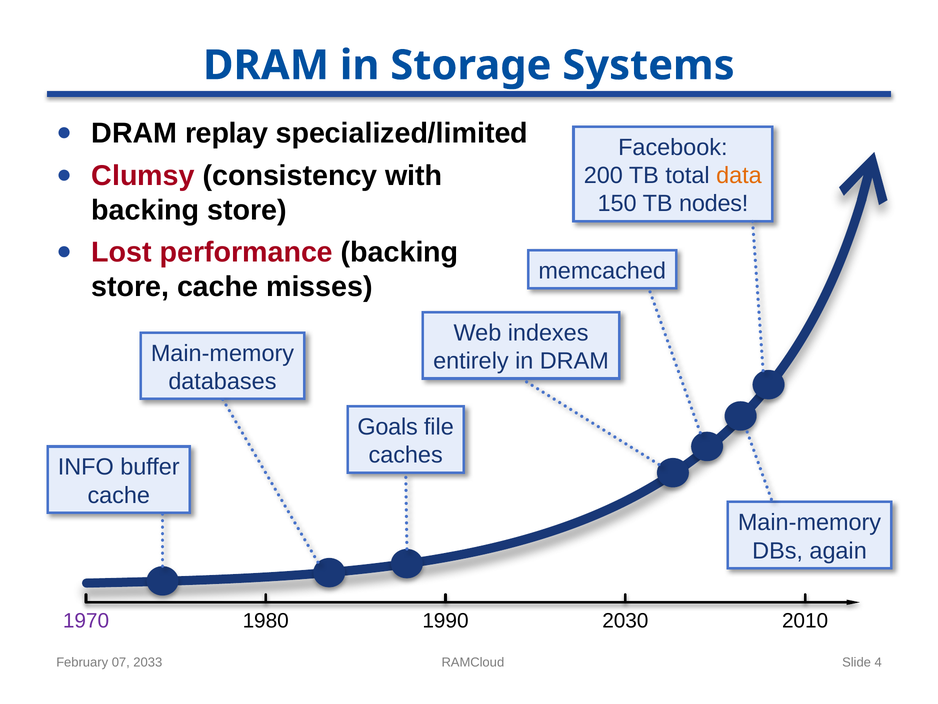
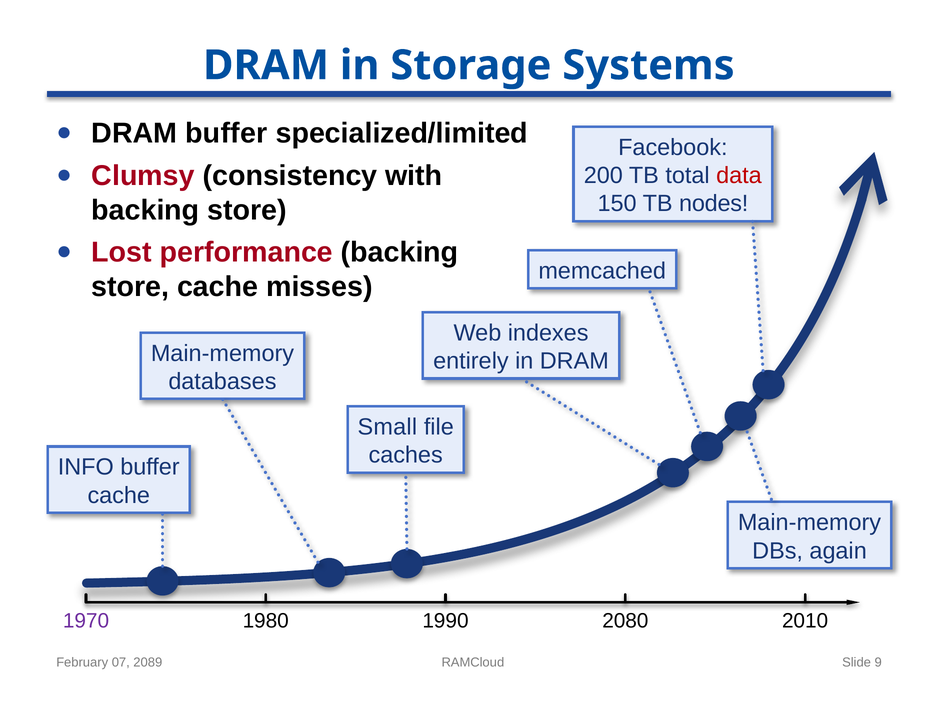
DRAM replay: replay -> buffer (226, 133)
data colour: orange -> red (739, 175)
Goals: Goals -> Small (387, 427)
2030: 2030 -> 2080 (625, 620)
2033: 2033 -> 2089 (148, 662)
4: 4 -> 9 (878, 662)
